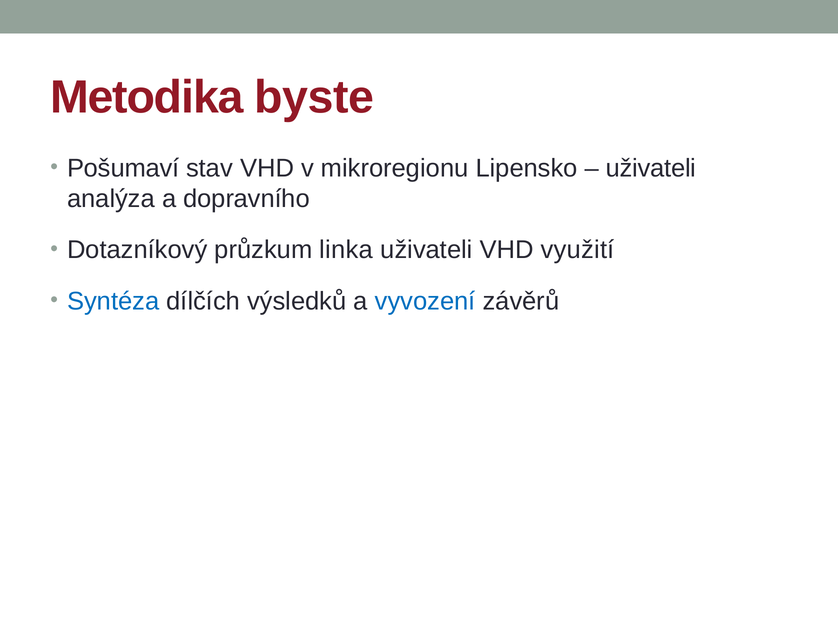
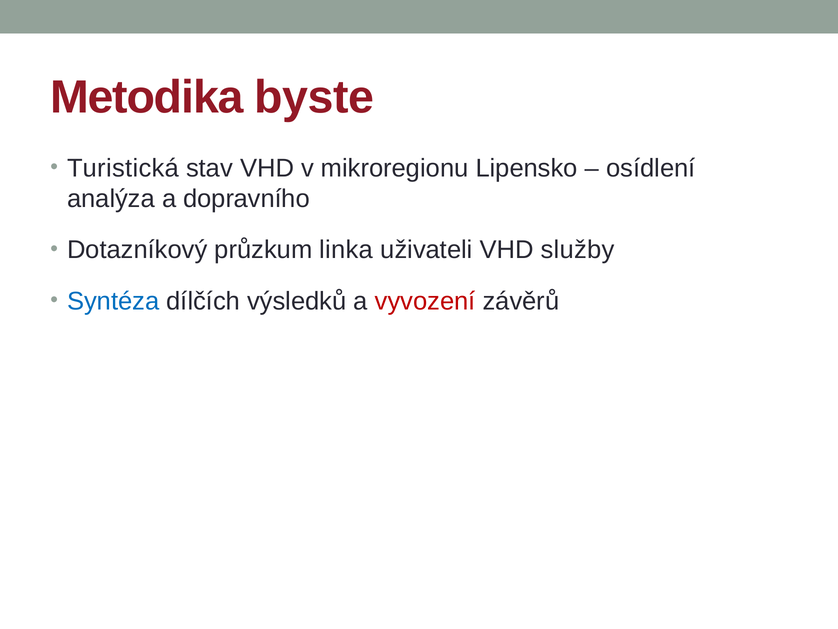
Pošumaví: Pošumaví -> Turistická (123, 168)
uživateli: uživateli -> osídlení (651, 168)
využití: využití -> služby (578, 250)
vyvození colour: blue -> red (425, 301)
